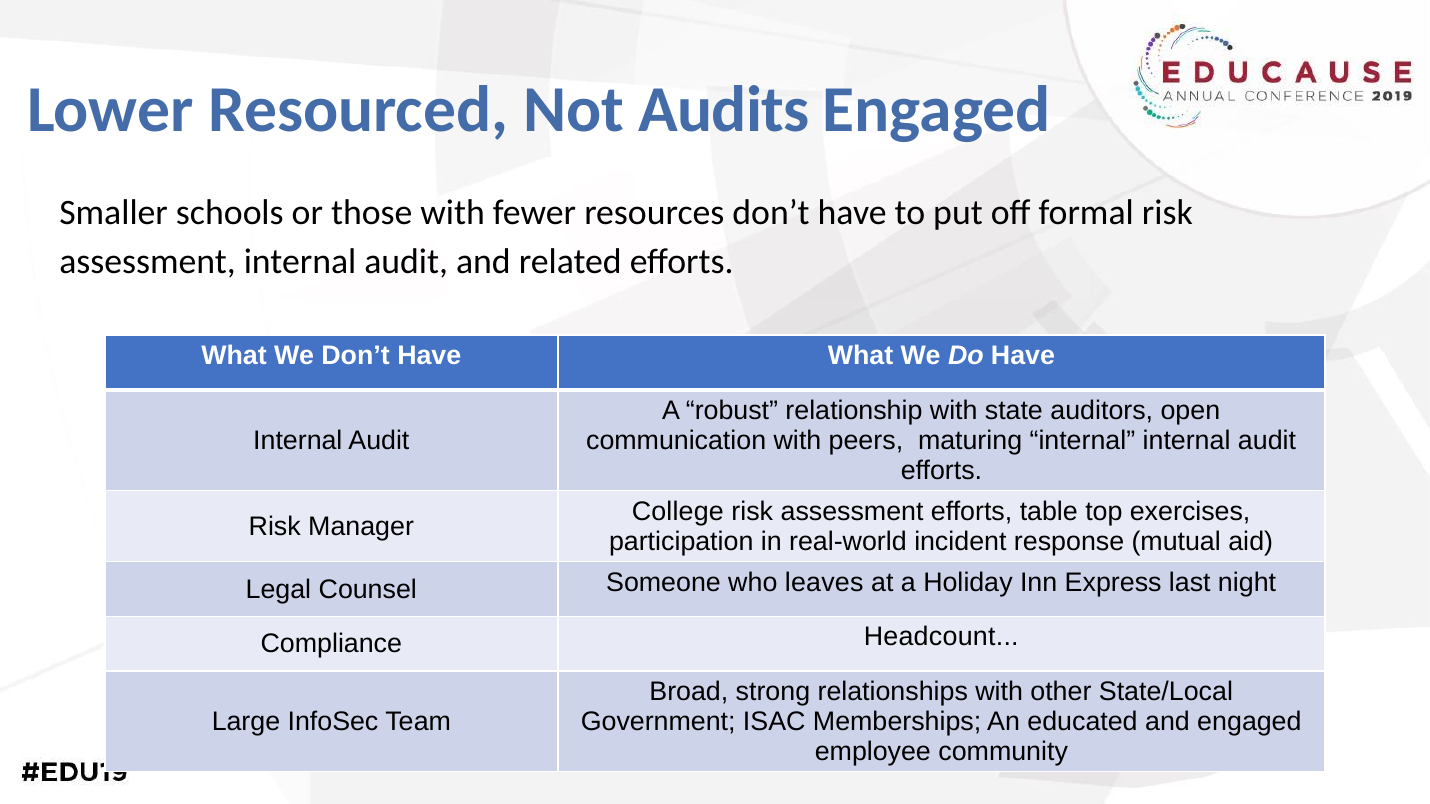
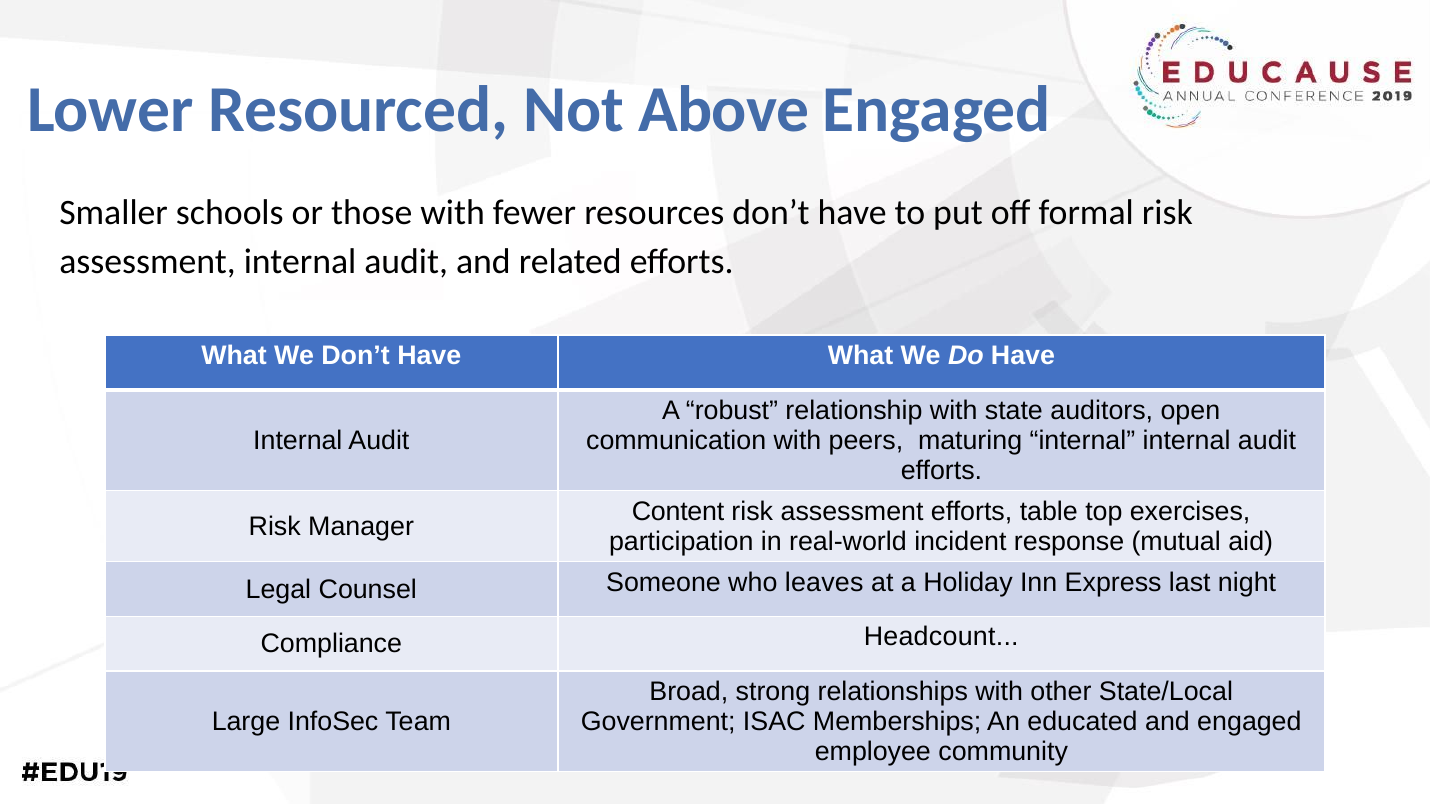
Audits: Audits -> Above (724, 110)
College: College -> Content (678, 512)
